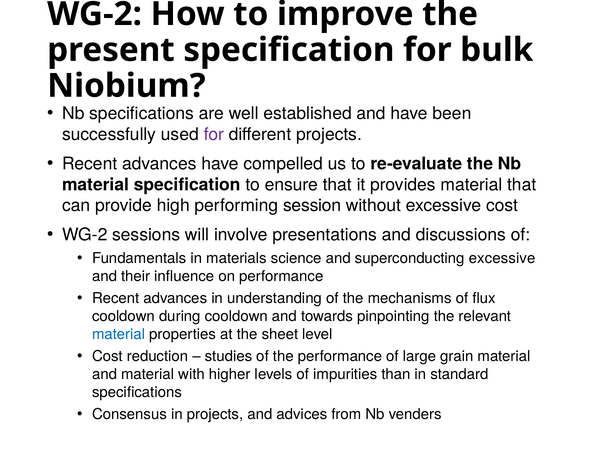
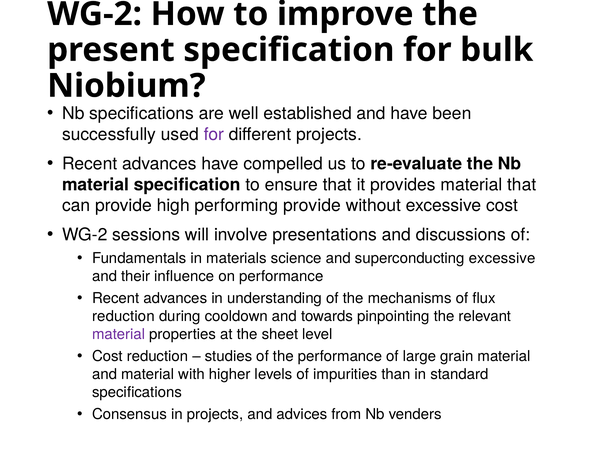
performing session: session -> provide (312, 206)
cooldown: cooldown -> reduction (123, 316)
material colour: blue -> purple (119, 334)
